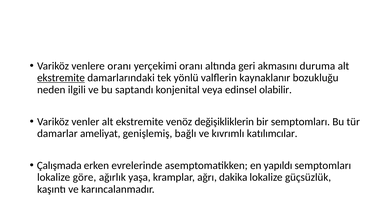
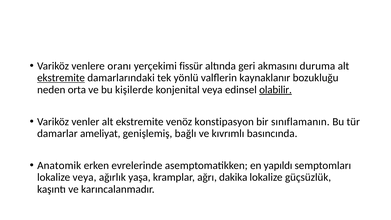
yerçekimi oranı: oranı -> fissür (191, 66)
ilgili: ilgili -> orta (77, 90)
saptandı: saptandı -> kişilerde (134, 90)
olabilir underline: none -> present (276, 90)
değişikliklerin: değişikliklerin -> konstipasyon (224, 122)
bir semptomları: semptomları -> sınıflamanın (300, 122)
katılımcılar: katılımcılar -> basıncında (272, 133)
Çalışmada: Çalışmada -> Anatomik (59, 165)
lokalize göre: göre -> veya (85, 177)
